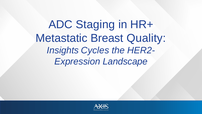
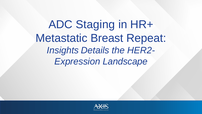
Quality: Quality -> Repeat (146, 38)
Cycles: Cycles -> Details (95, 50)
